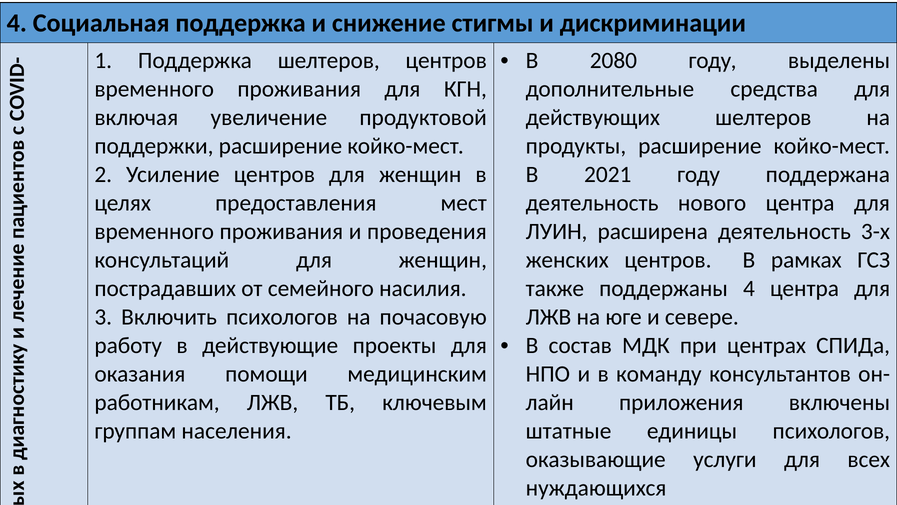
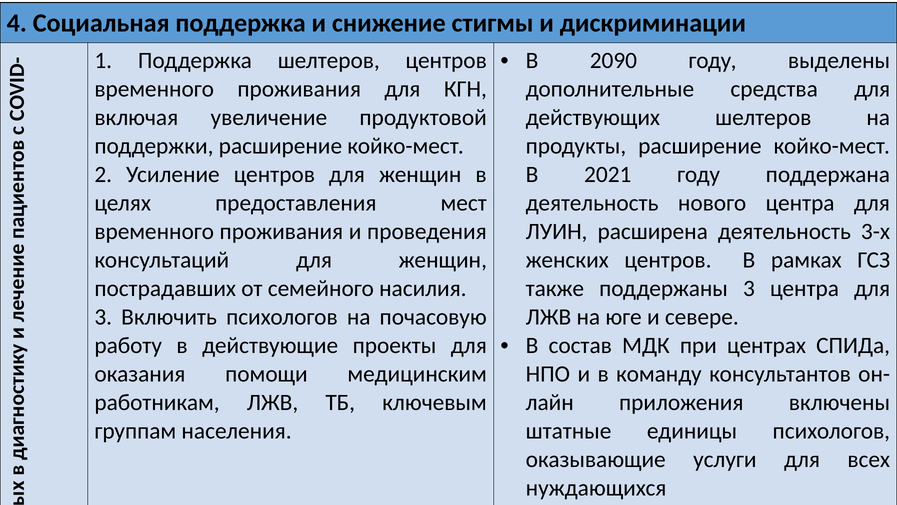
2080: 2080 -> 2090 (613, 61)
поддержаны 4: 4 -> 3 (749, 288)
